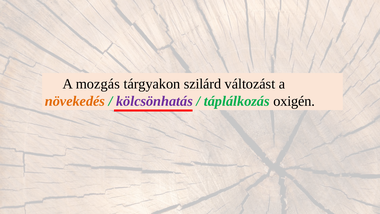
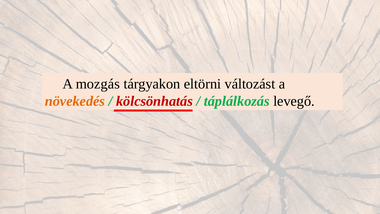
szilárd: szilárd -> eltörni (203, 84)
kölcsönhatás colour: purple -> red (154, 101)
oxigén: oxigén -> levegő (294, 101)
